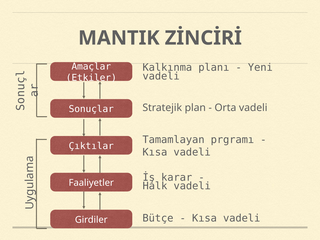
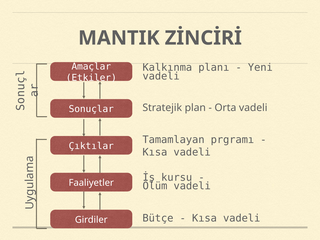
karar: karar -> kursu (177, 177)
Halk: Halk -> Ölüm (155, 186)
